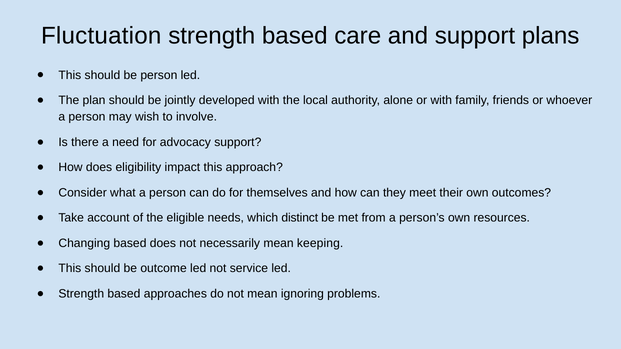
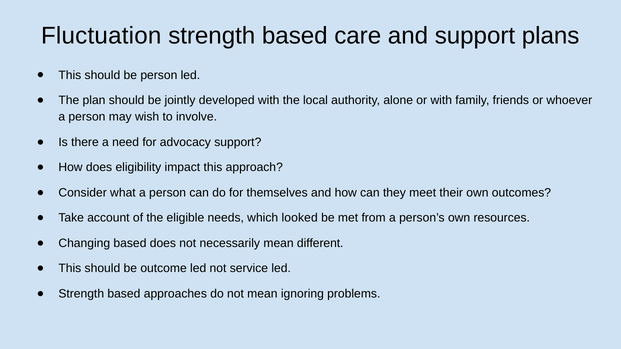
distinct: distinct -> looked (300, 218)
keeping: keeping -> different (320, 243)
